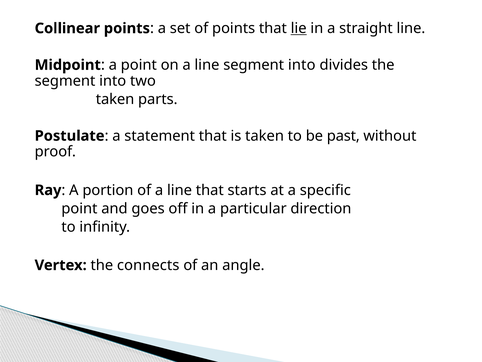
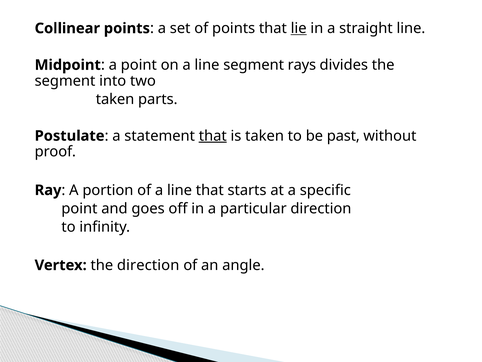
line segment into: into -> rays (302, 65)
that underline: none -> present (213, 136)
the connects: connects -> direction (148, 265)
